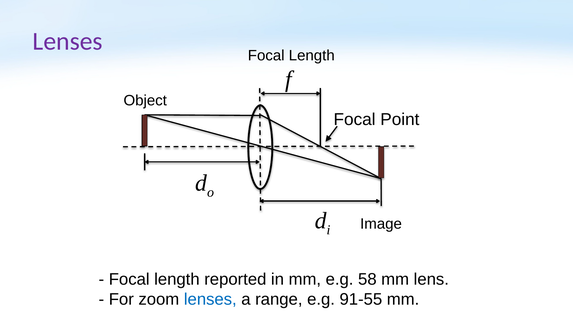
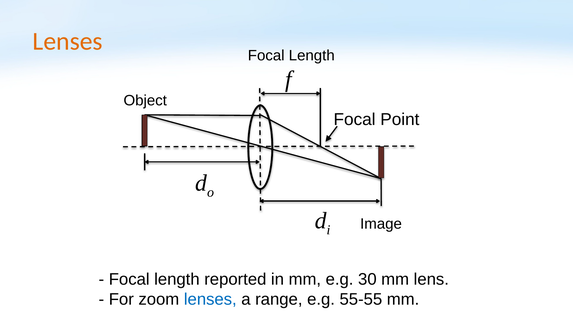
Lenses colour: purple -> orange (68, 41)
58: 58 -> 30 (367, 280)
91-55: 91-55 -> 55-55 (361, 300)
